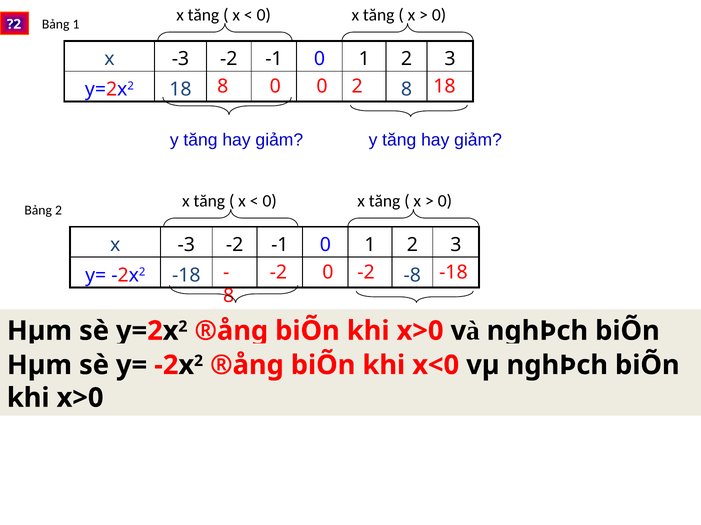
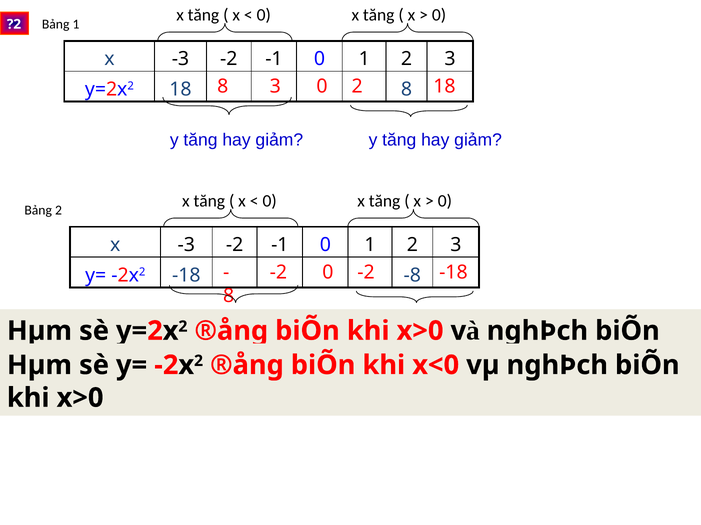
8 0: 0 -> 3 (275, 87)
